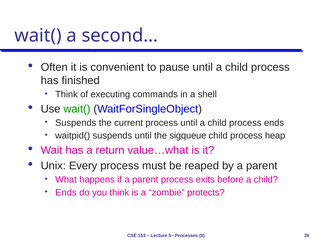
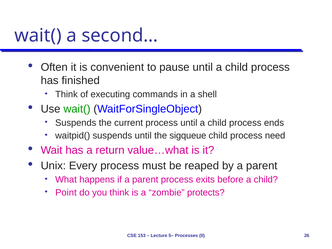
heap: heap -> need (275, 136)
Ends: Ends -> Point (66, 192)
